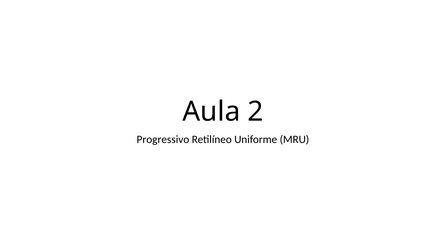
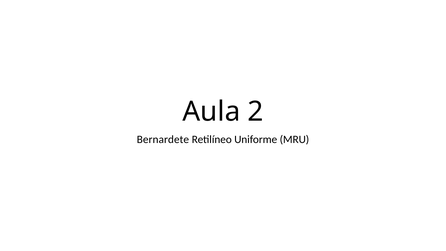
Progressivo: Progressivo -> Bernardete (163, 139)
